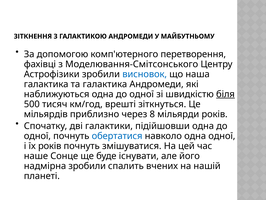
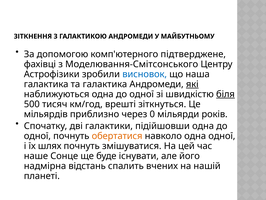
перетворення: перетворення -> підтверджене (193, 54)
які underline: none -> present (192, 84)
8: 8 -> 0 (152, 114)
обертатися colour: blue -> orange (117, 136)
їх років: років -> шлях (50, 146)
надмірна зробили: зробили -> відстань (87, 166)
